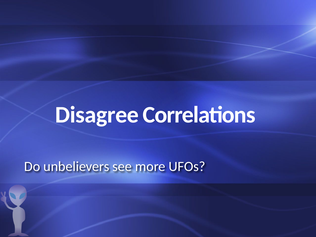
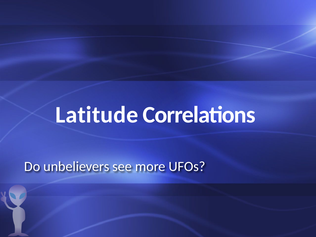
Disagree: Disagree -> Latitude (97, 115)
